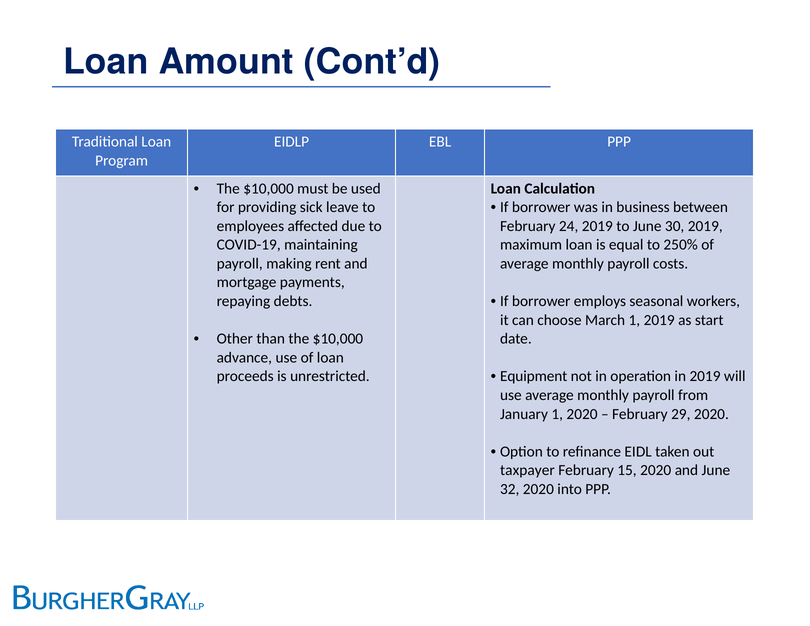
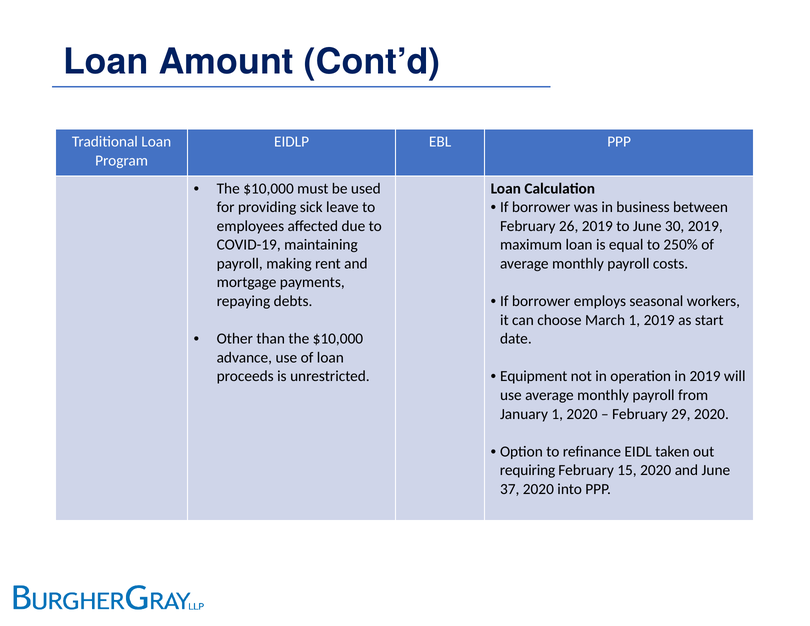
24: 24 -> 26 (569, 226)
taxpayer: taxpayer -> requiring (528, 470)
32: 32 -> 37 (510, 489)
